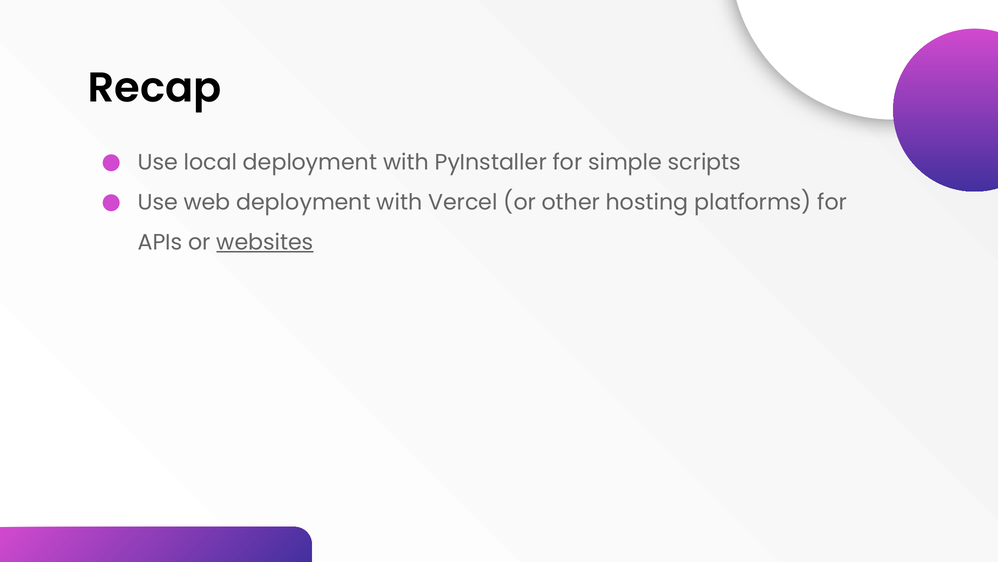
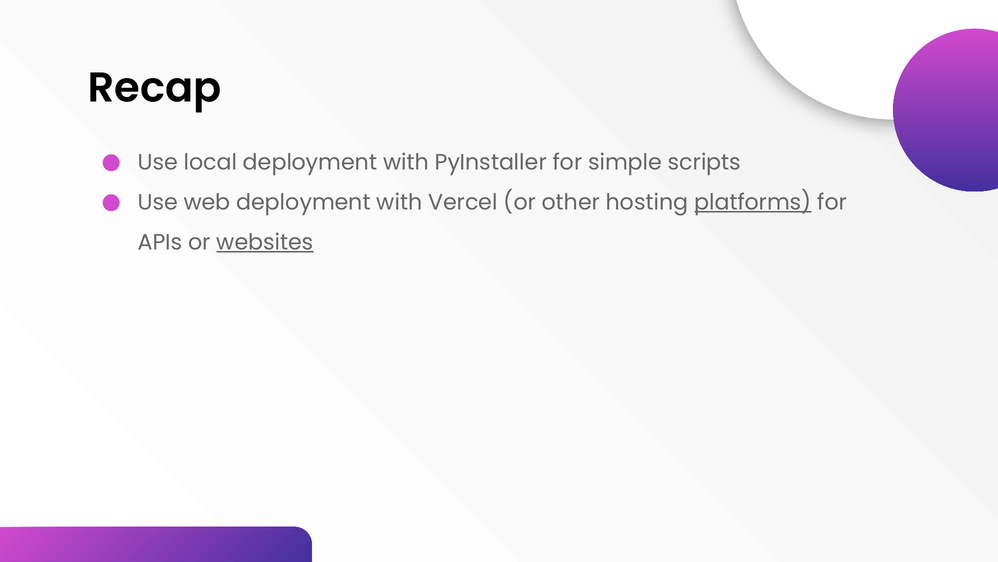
platforms underline: none -> present (753, 202)
